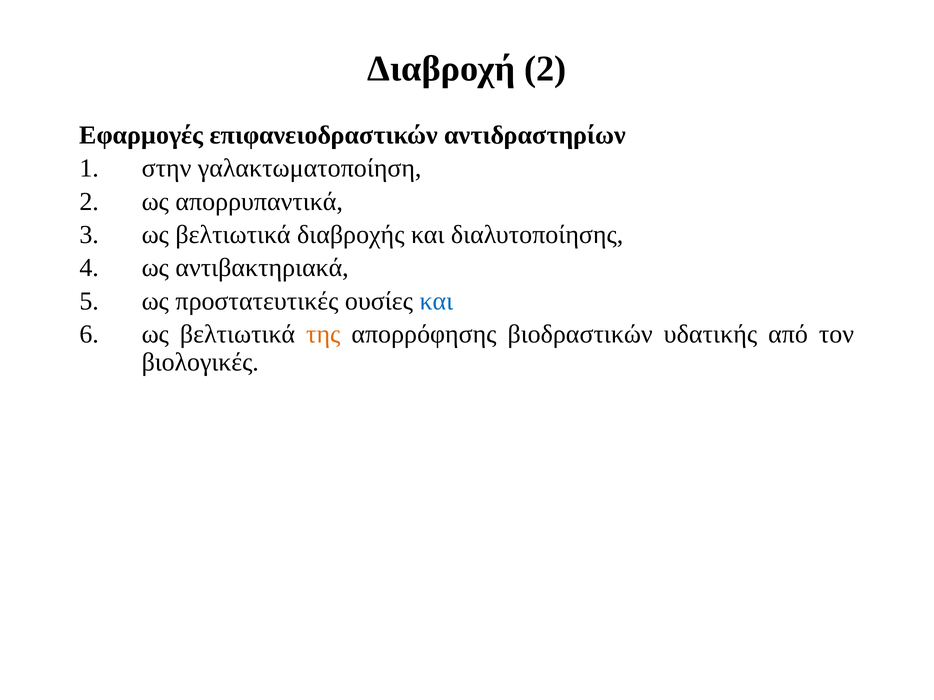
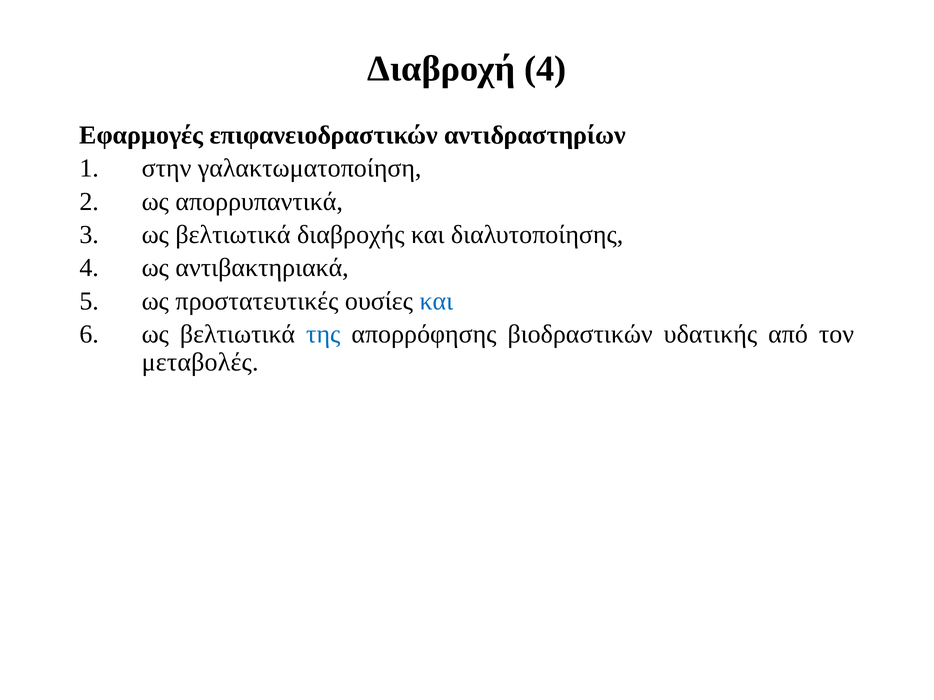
Διαβροχή 2: 2 -> 4 (545, 69)
της colour: orange -> blue (323, 335)
βιολογικές: βιολογικές -> μεταβολές (200, 363)
